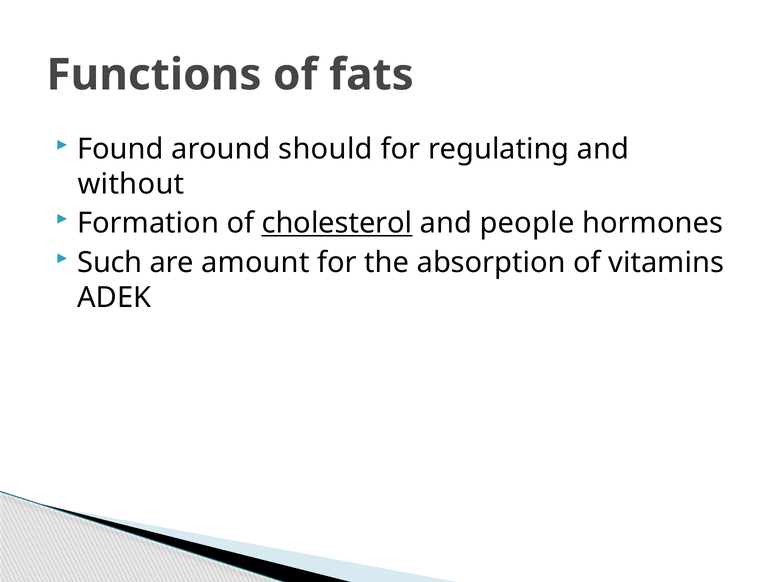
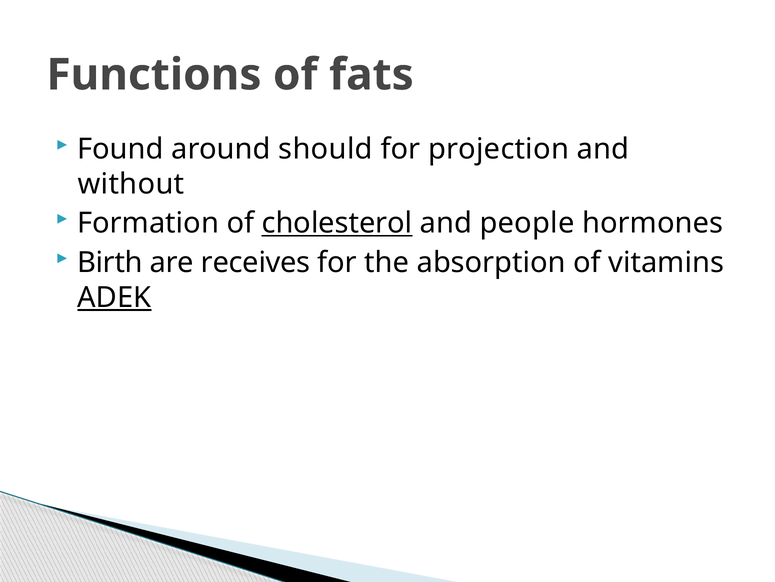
regulating: regulating -> projection (499, 149)
Such: Such -> Birth (110, 262)
amount: amount -> receives (256, 262)
ADEK underline: none -> present (114, 297)
